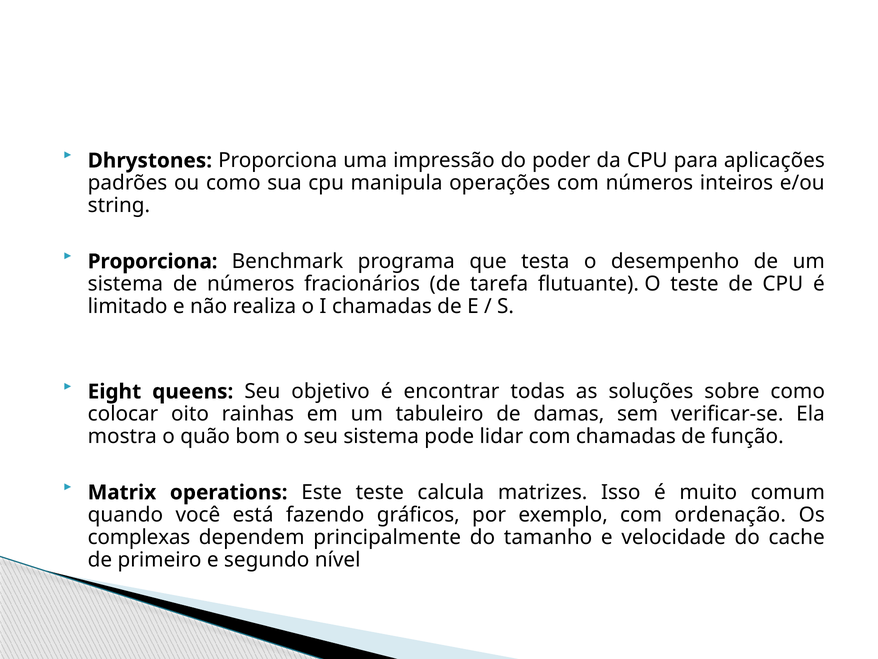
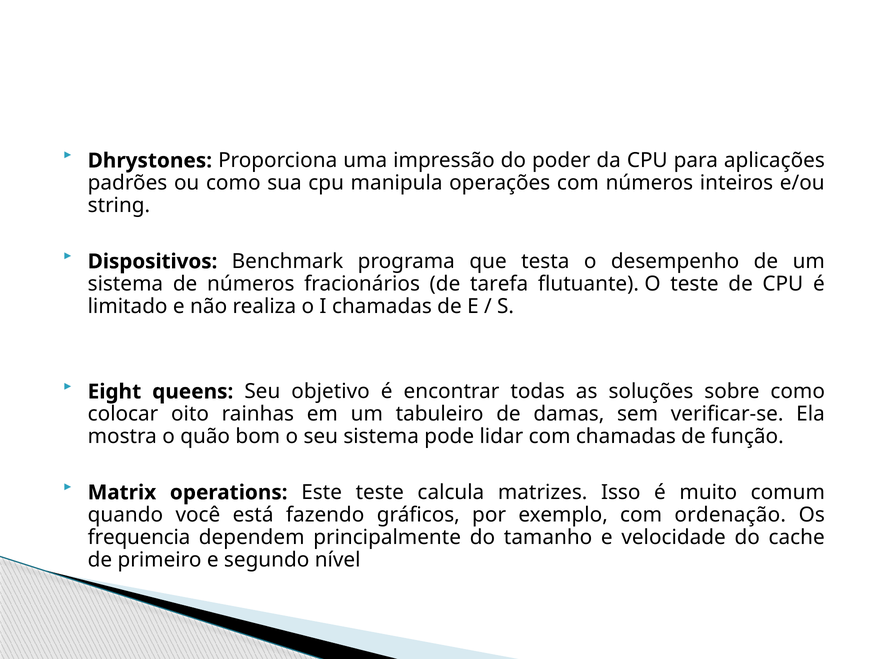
Proporciona: Proporciona -> Dispositivos (153, 261)
complexas: complexas -> frequencia (139, 537)
